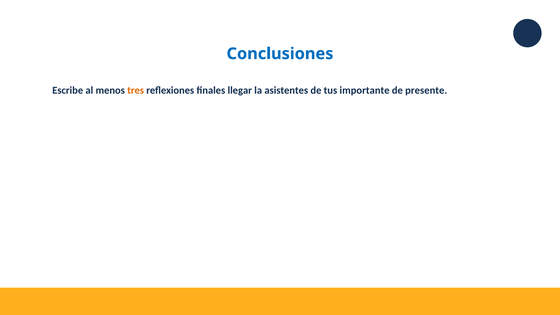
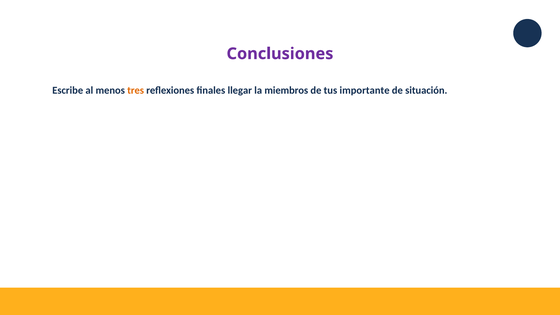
Conclusiones colour: blue -> purple (280, 54)
asistentes: asistentes -> miembros (286, 90)
presente: presente -> situación (426, 90)
